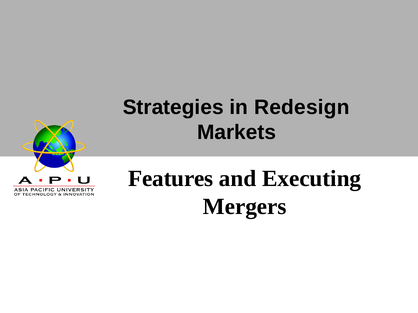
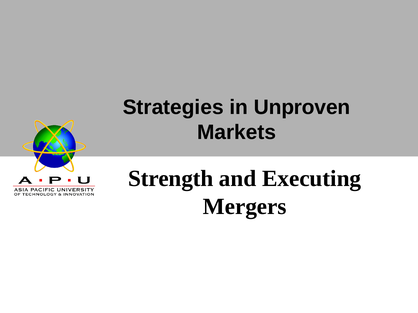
Redesign: Redesign -> Unproven (302, 107)
Features: Features -> Strength (171, 179)
